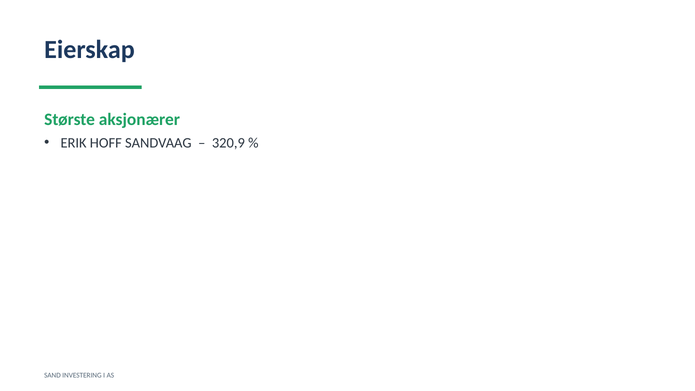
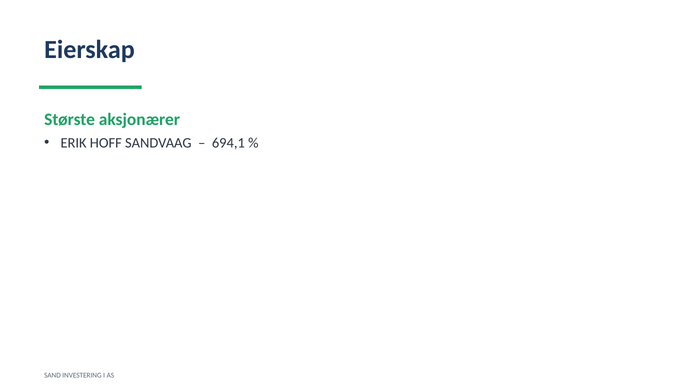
320,9: 320,9 -> 694,1 (228, 143)
